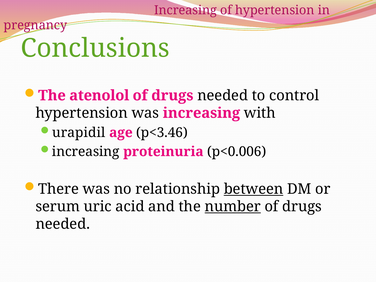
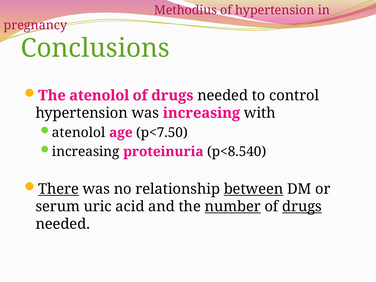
Increasing: Increasing -> Methodius (186, 10)
urapidil: urapidil -> atenolol (79, 133)
p<3.46: p<3.46 -> p<7.50 (162, 133)
p<0.006: p<0.006 -> p<8.540 (237, 152)
There underline: none -> present (59, 189)
drugs underline: none -> present (302, 207)
